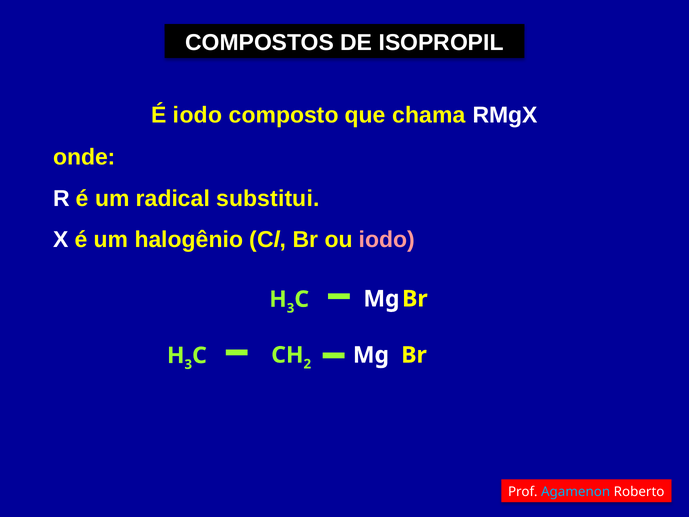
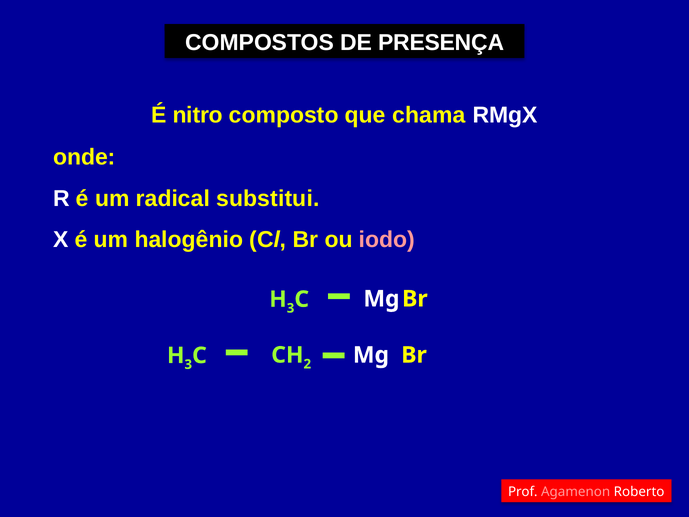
ISOPROPIL: ISOPROPIL -> PRESENÇA (441, 43)
É iodo: iodo -> nitro (198, 115)
Agamenon colour: light blue -> pink (576, 491)
